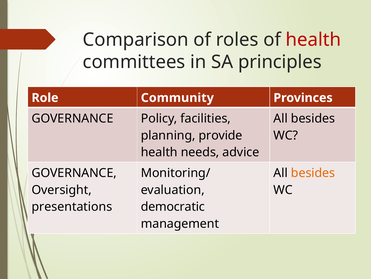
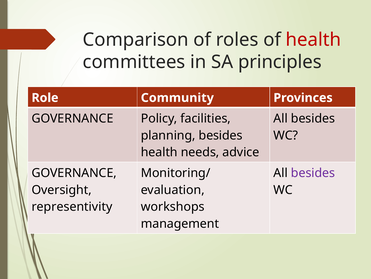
planning provide: provide -> besides (221, 135)
besides colour: orange -> purple (313, 173)
presentations: presentations -> representivity (72, 206)
democratic: democratic -> workshops (173, 206)
